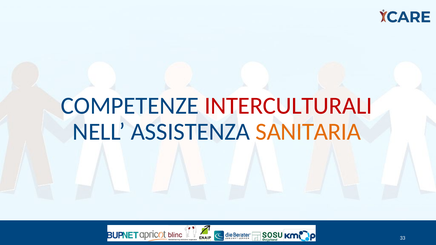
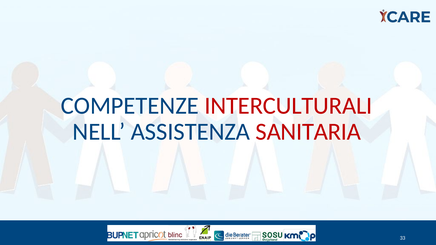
SANITARIA colour: orange -> red (308, 132)
